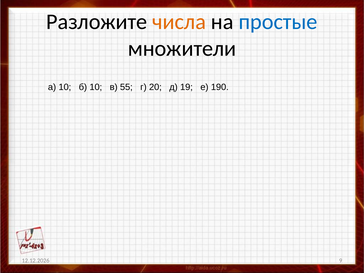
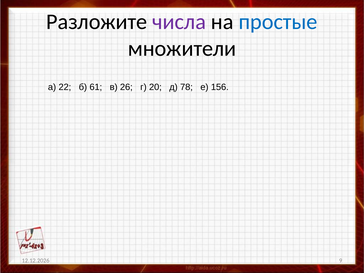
числа colour: orange -> purple (179, 22)
а 10: 10 -> 22 (65, 87)
б 10: 10 -> 61 (96, 87)
55: 55 -> 26 (126, 87)
19: 19 -> 78 (186, 87)
190: 190 -> 156 (220, 87)
